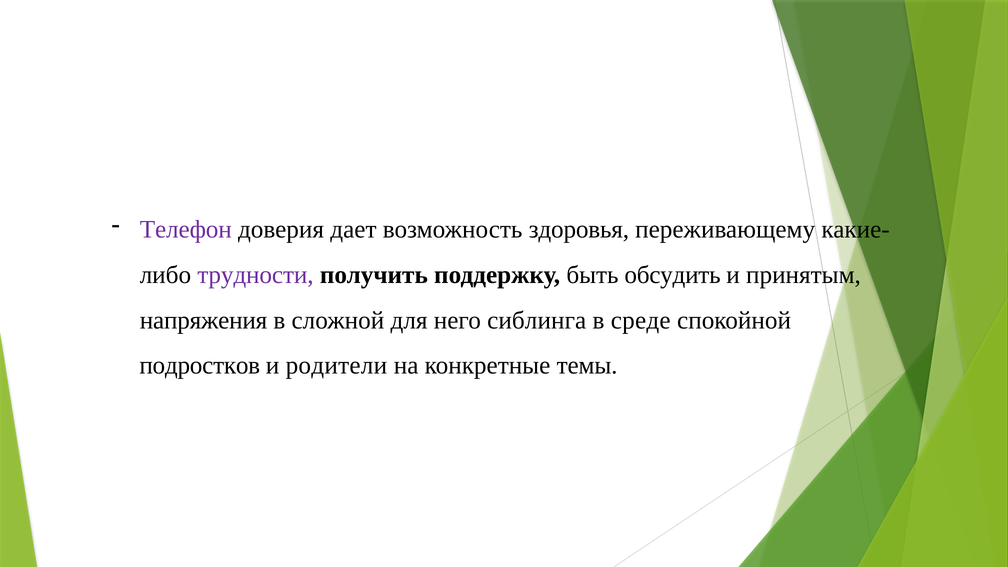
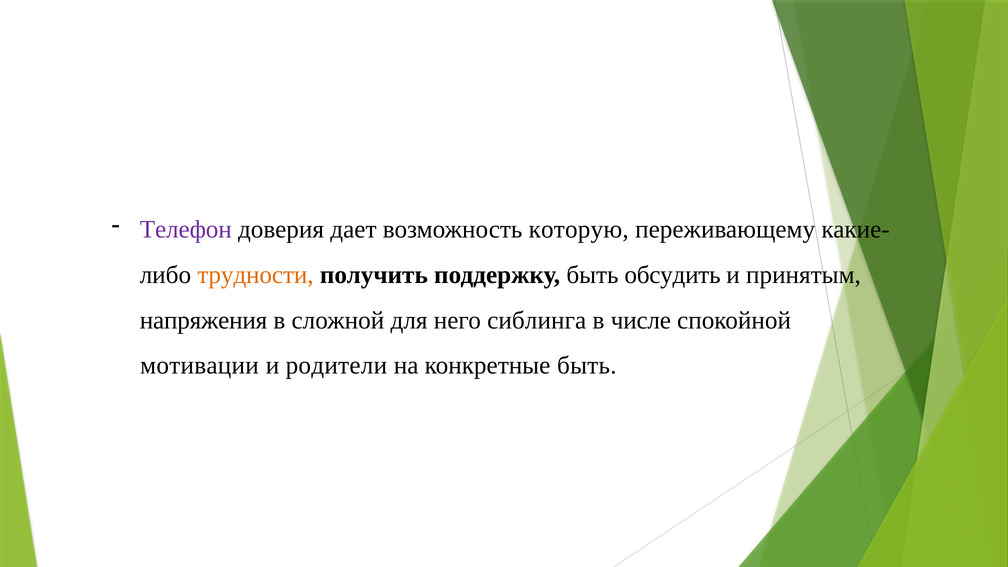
здоровья: здоровья -> которую (579, 229)
трудности colour: purple -> orange (256, 275)
среде: среде -> числе (641, 320)
подростков: подростков -> мотивации (200, 366)
конкретные темы: темы -> быть (587, 366)
